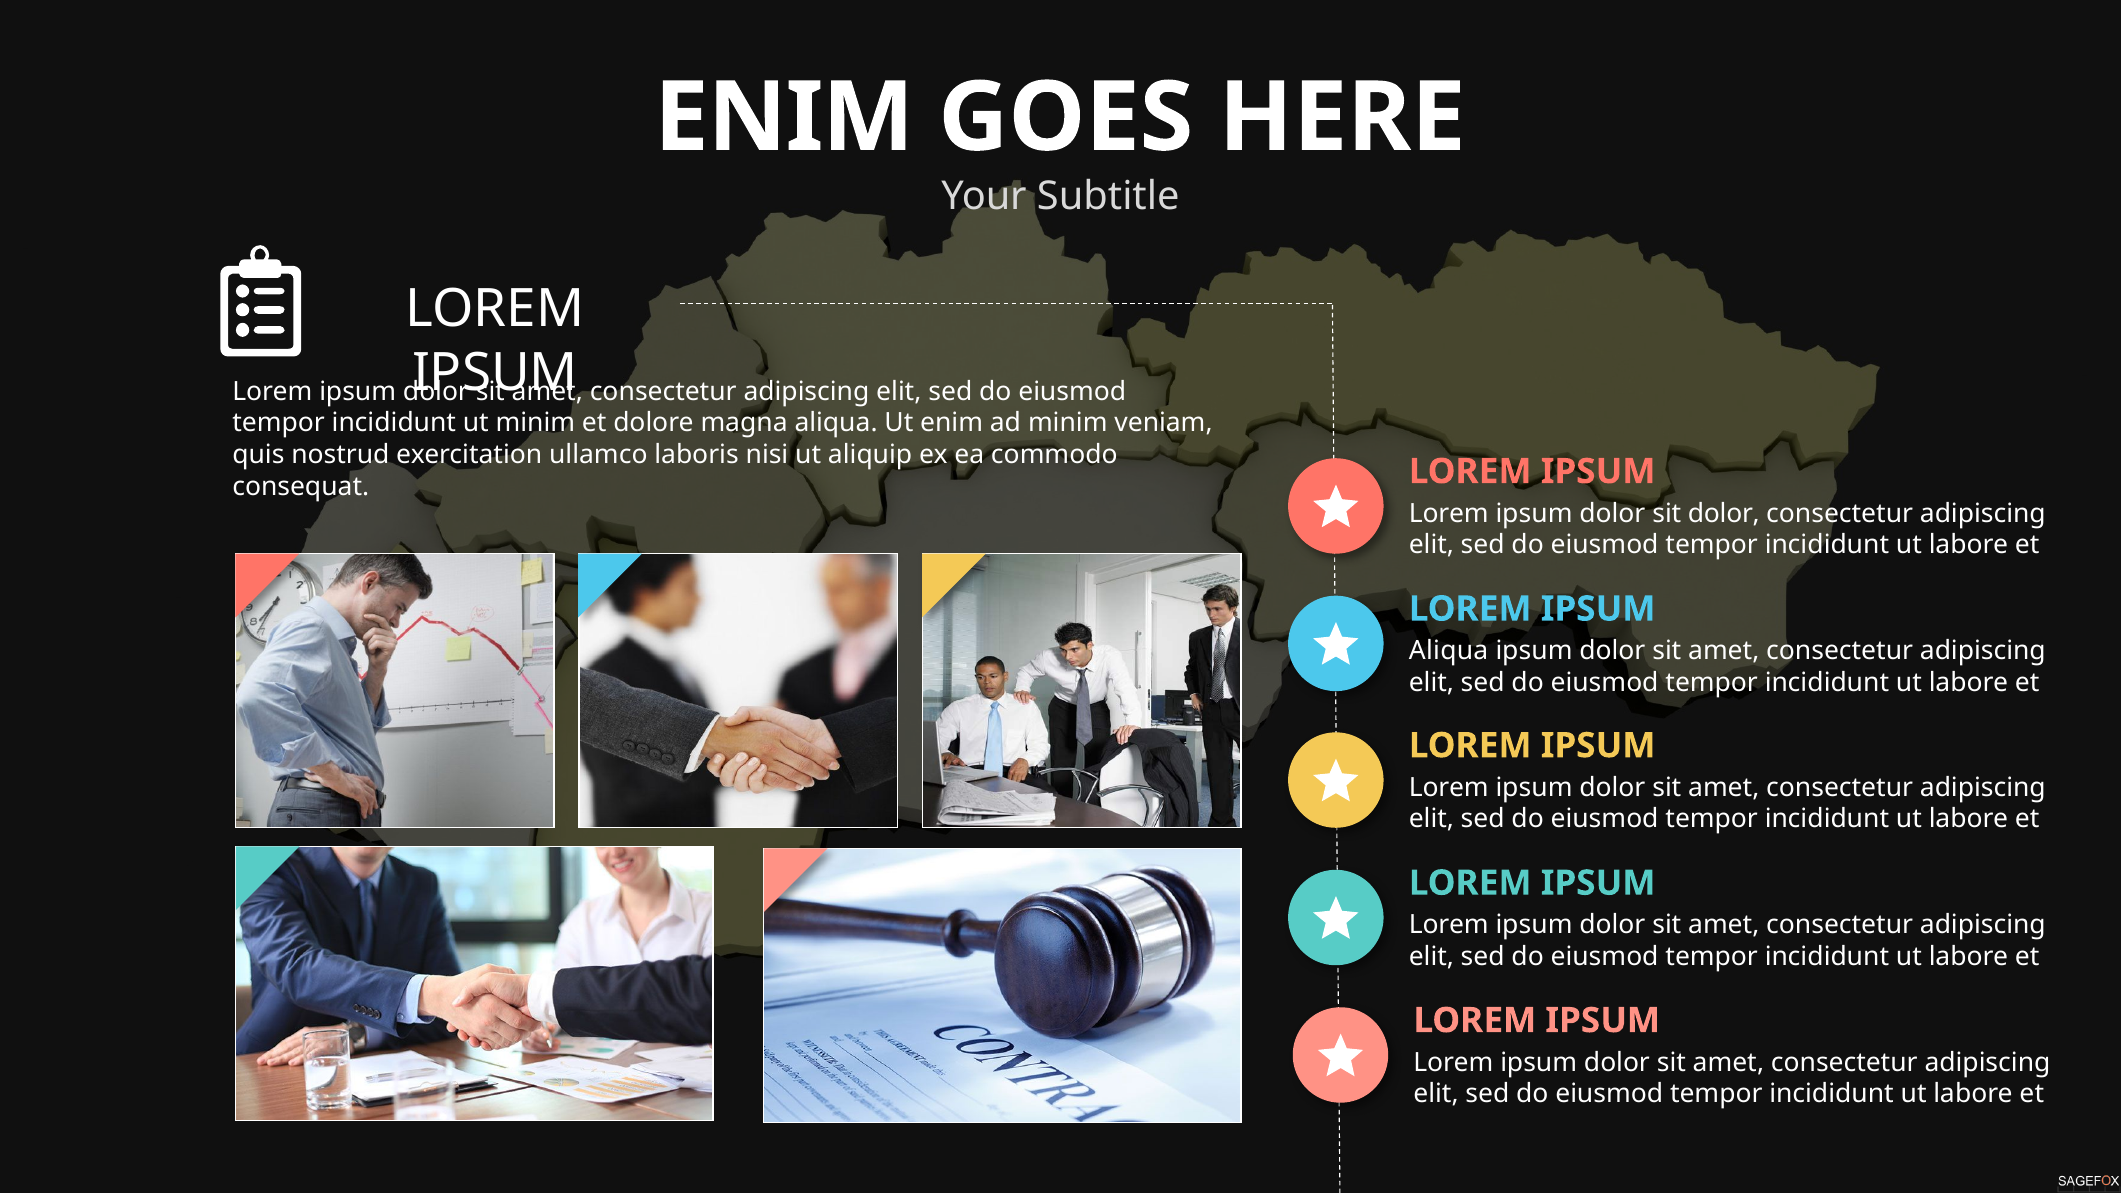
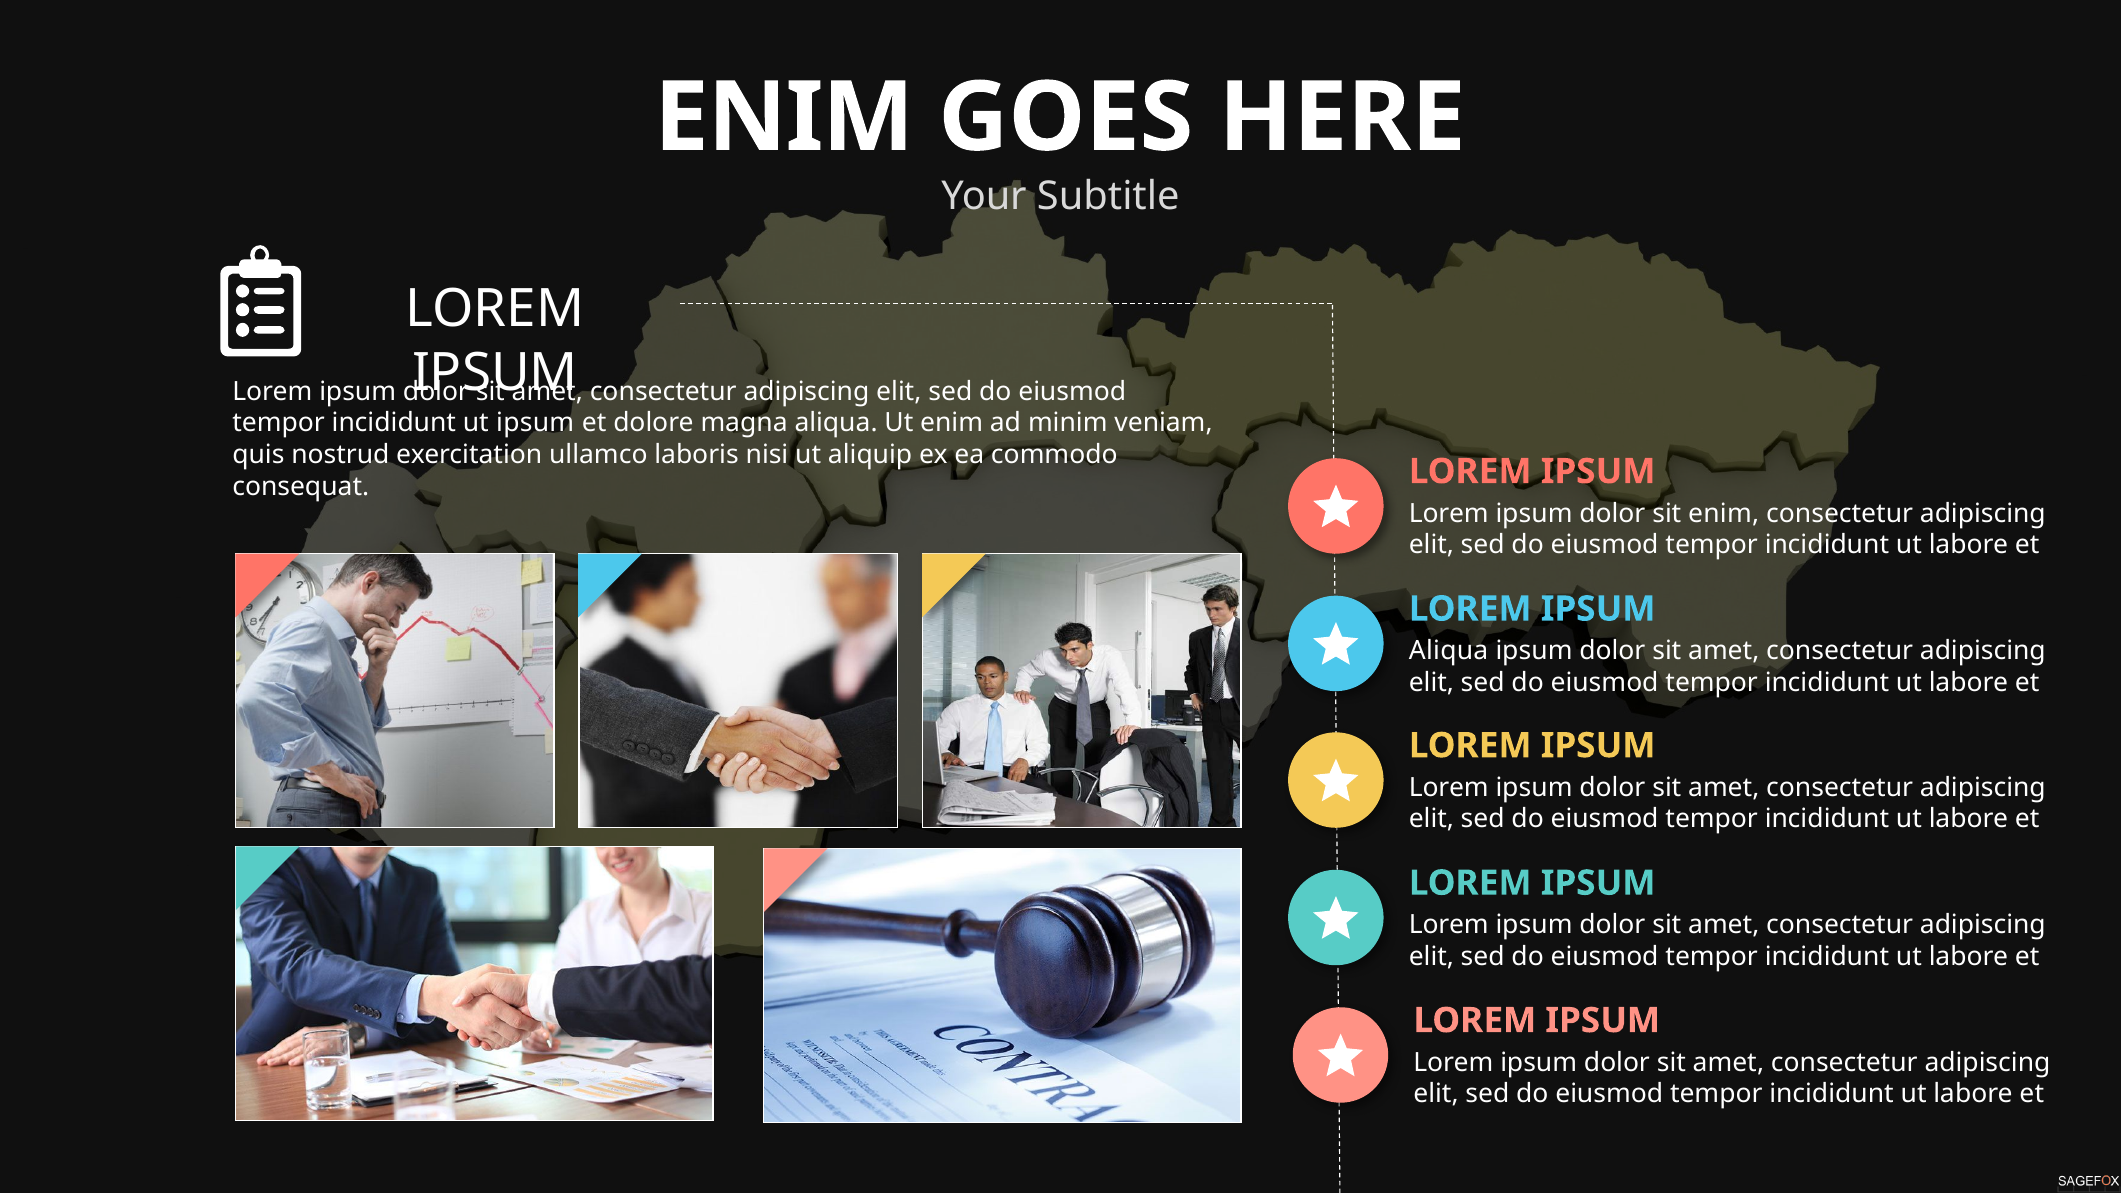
ut minim: minim -> ipsum (535, 423)
sit dolor: dolor -> enim (1724, 513)
